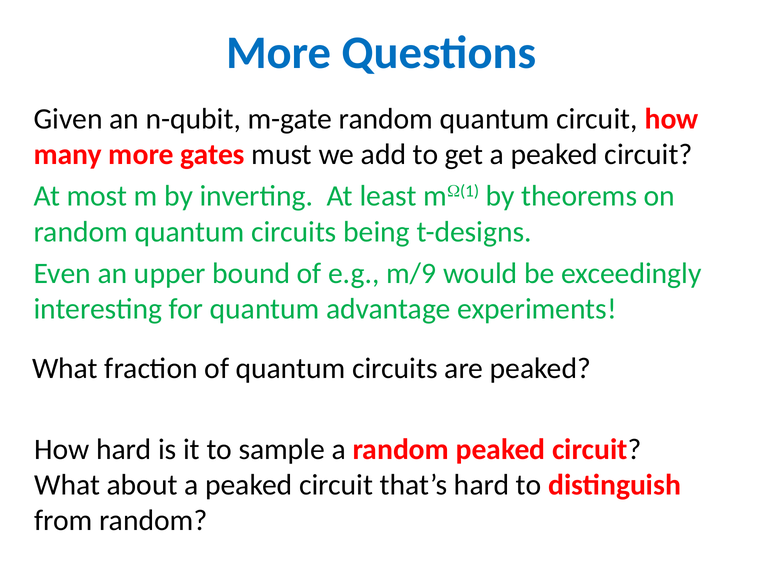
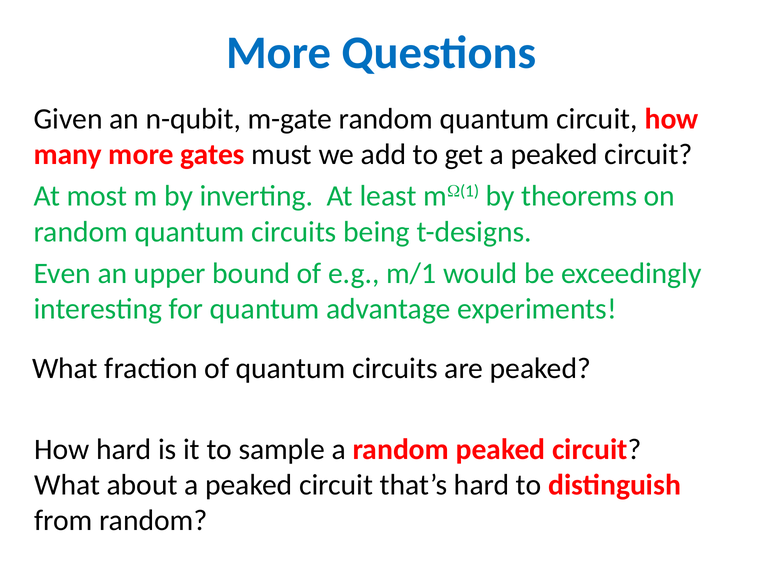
m/9: m/9 -> m/1 (411, 273)
